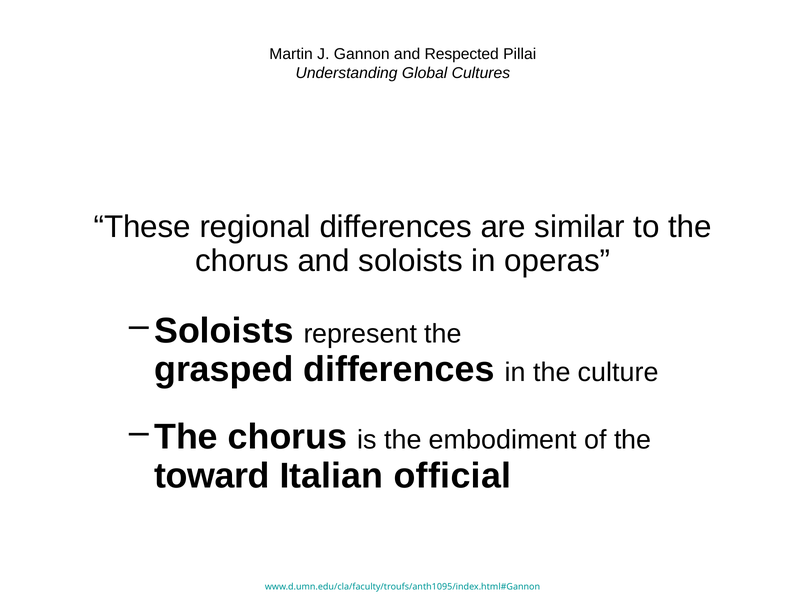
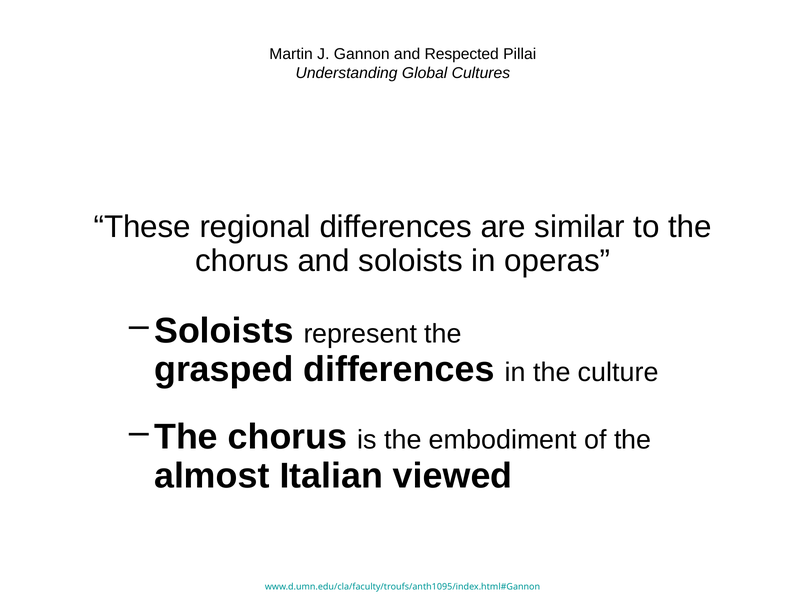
toward: toward -> almost (212, 476)
official: official -> viewed (453, 476)
